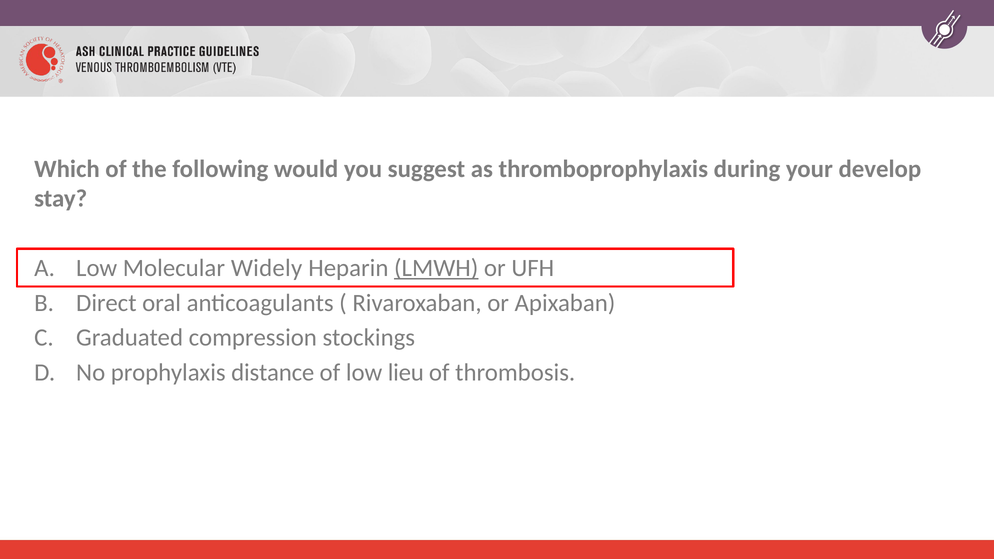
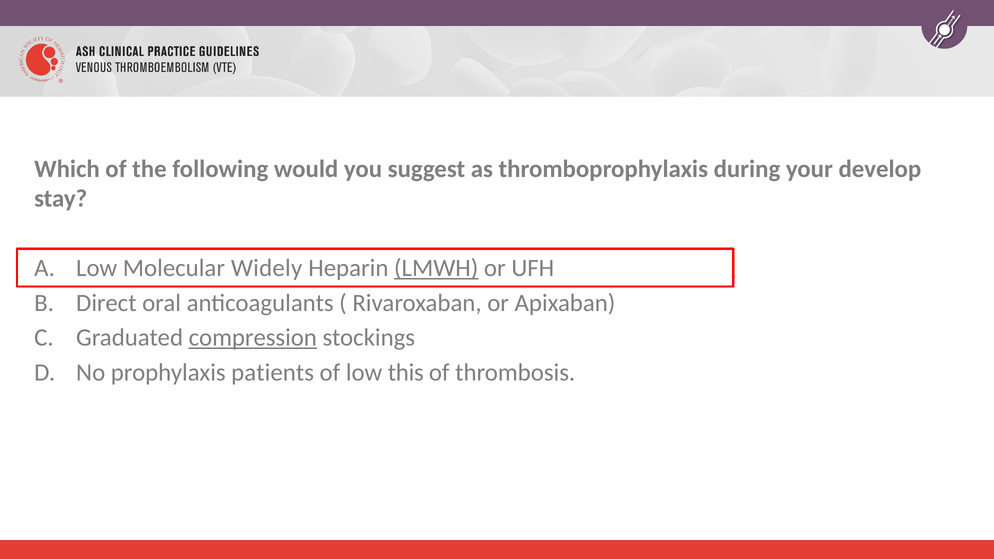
compression underline: none -> present (253, 338)
distance: distance -> patients (273, 373)
lieu: lieu -> this (406, 373)
